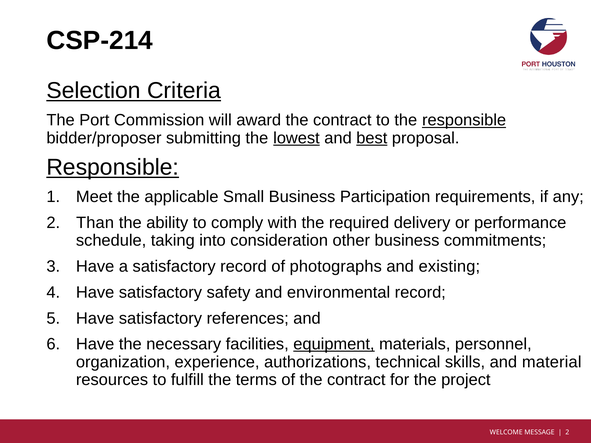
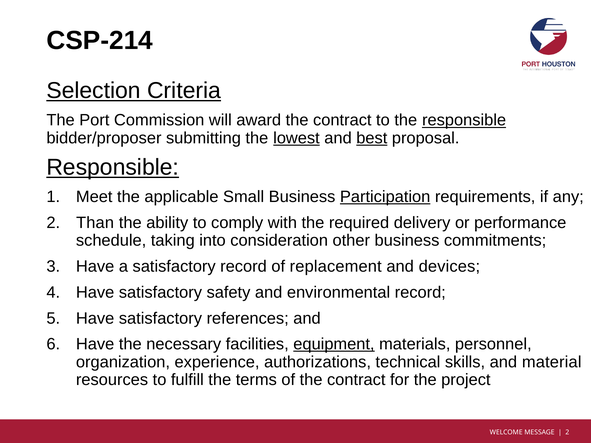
Participation underline: none -> present (385, 197)
photographs: photographs -> replacement (336, 267)
existing: existing -> devices (449, 267)
